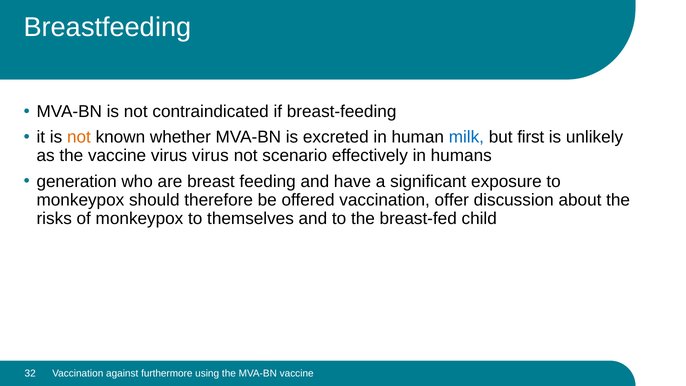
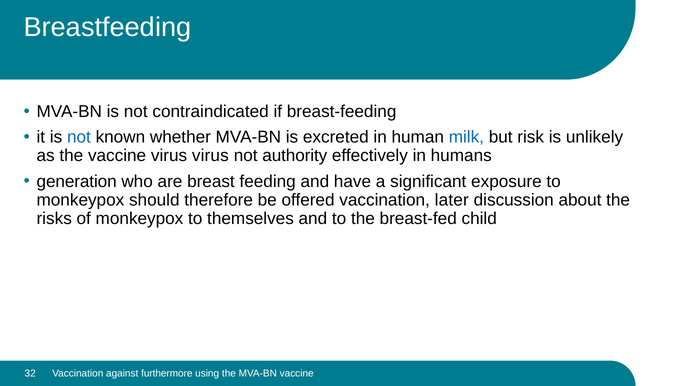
not colour: orange -> blue (79, 137)
first: first -> risk (531, 137)
scenario: scenario -> authority (295, 156)
offer: offer -> later (452, 200)
